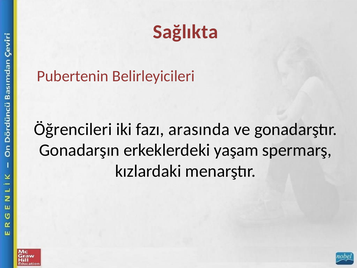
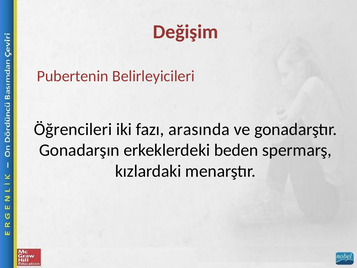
Sağlıkta: Sağlıkta -> Değişim (186, 32)
yaşam: yaşam -> beden (236, 150)
